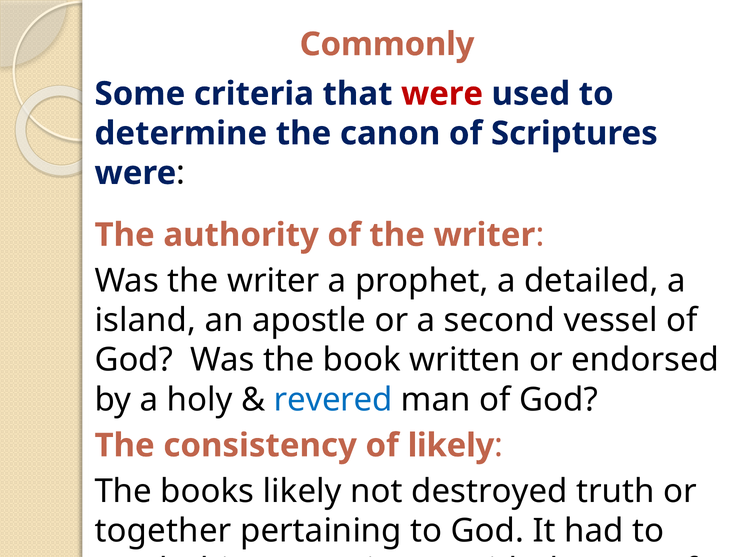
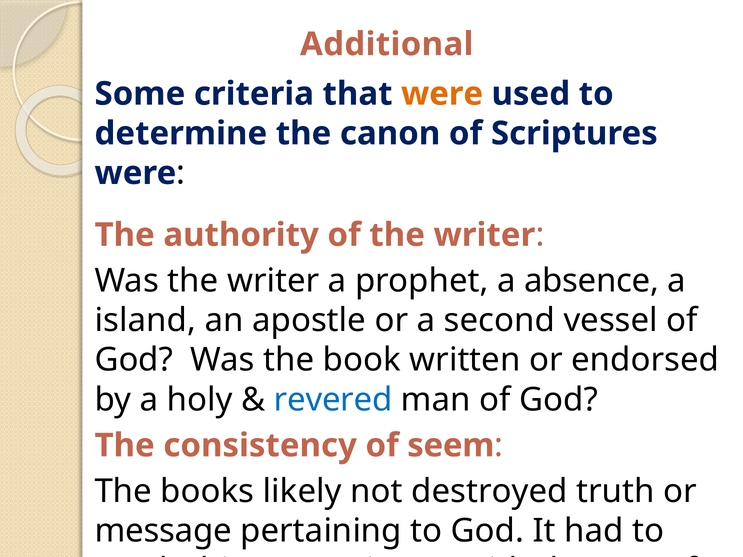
Commonly: Commonly -> Additional (387, 44)
were colour: red -> orange (442, 94)
detailed: detailed -> absence (592, 281)
of likely: likely -> seem (451, 446)
together: together -> message (163, 531)
